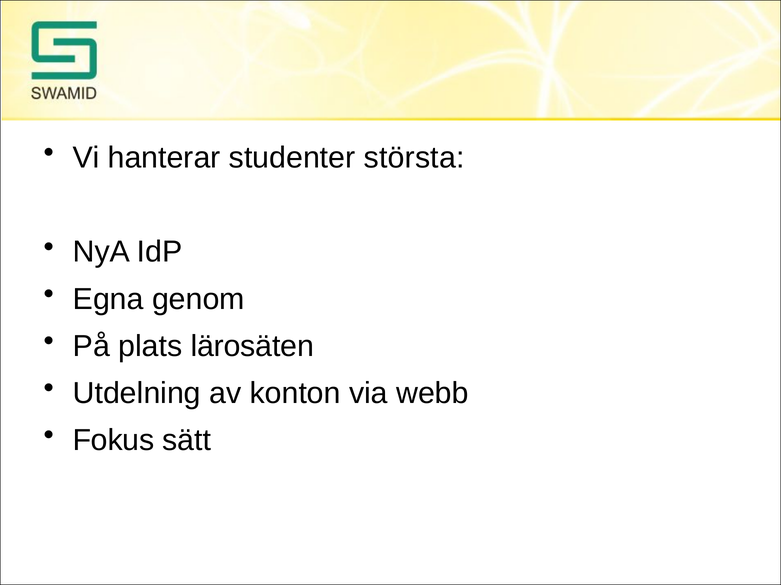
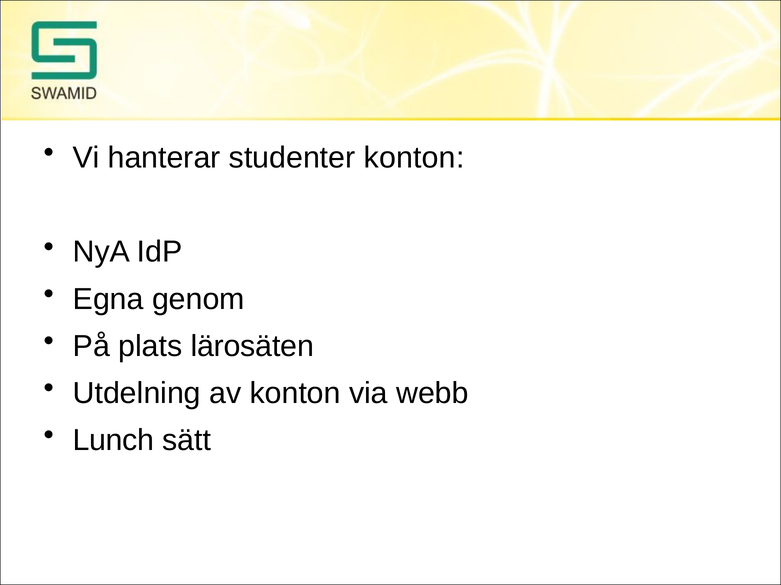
studenter största: största -> konton (414, 158)
Fokus: Fokus -> Lunch (114, 441)
